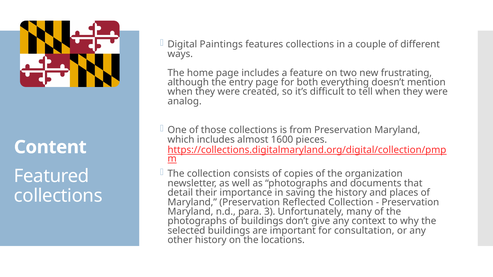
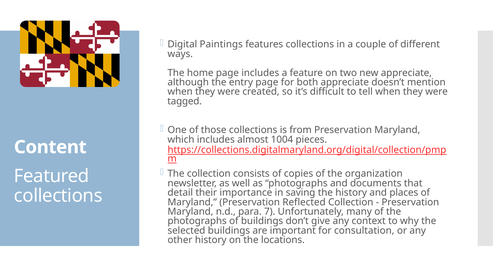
new frustrating: frustrating -> appreciate (406, 73)
both everything: everything -> appreciate (345, 82)
analog: analog -> tagged (185, 101)
1600: 1600 -> 1004 (282, 140)
3: 3 -> 7 (270, 212)
